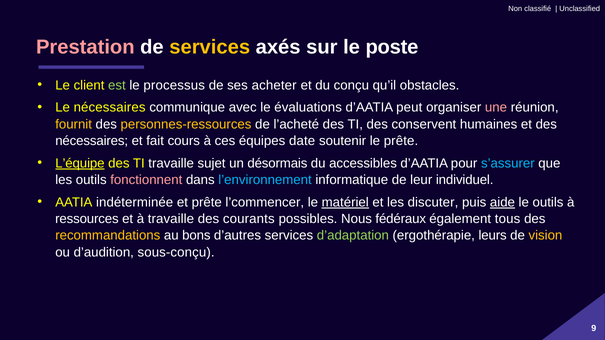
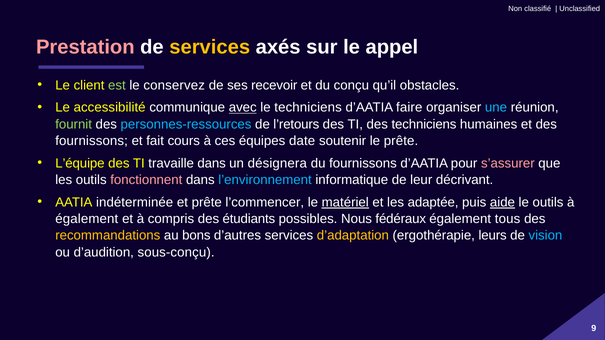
poste: poste -> appel (392, 47)
processus: processus -> conservez (174, 85)
acheter: acheter -> recevoir (274, 85)
Le nécessaires: nécessaires -> accessibilité (110, 108)
avec underline: none -> present (243, 108)
le évaluations: évaluations -> techniciens (308, 108)
peut: peut -> faire (409, 108)
une colour: pink -> light blue (496, 108)
fournit colour: yellow -> light green (74, 124)
personnes-ressources colour: yellow -> light blue (186, 124)
l’acheté: l’acheté -> l’retours (296, 124)
des conservent: conservent -> techniciens (424, 124)
nécessaires: nécessaires -> fournissons (92, 141)
L’équipe underline: present -> none (80, 163)
travaille sujet: sujet -> dans (212, 163)
désormais: désormais -> désignera (277, 163)
du accessibles: accessibles -> fournissons (363, 163)
s’assurer colour: light blue -> pink (508, 163)
individuel: individuel -> décrivant (465, 180)
discuter: discuter -> adaptée (433, 202)
ressources: ressources -> également (87, 219)
à travaille: travaille -> compris (171, 219)
courants: courants -> étudiants (249, 219)
d’adaptation colour: light green -> yellow (353, 236)
vision colour: yellow -> light blue (545, 236)
